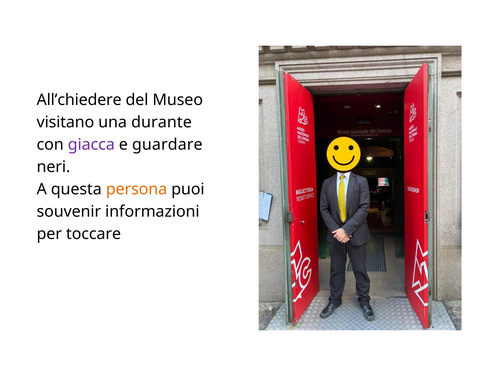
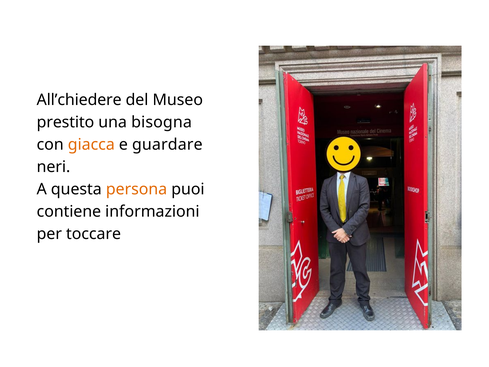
visitano: visitano -> prestito (65, 122)
durante: durante -> bisogna (162, 122)
giacca colour: purple -> orange (91, 145)
souvenir: souvenir -> contiene (69, 211)
